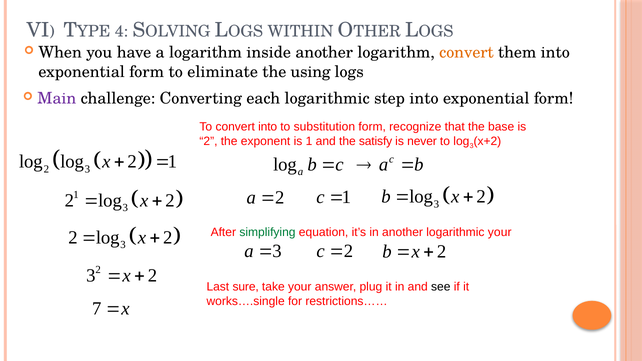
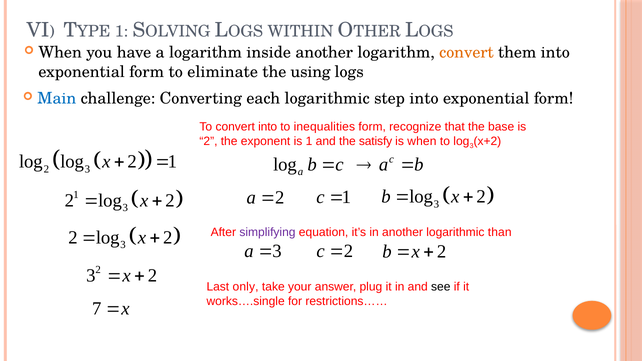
4: 4 -> 1 (121, 32)
Main colour: purple -> blue (57, 99)
substitution: substitution -> inequalities (324, 127)
is never: never -> when (422, 141)
simplifying colour: green -> purple (267, 233)
logarithmic your: your -> than (500, 233)
sure: sure -> only (246, 287)
